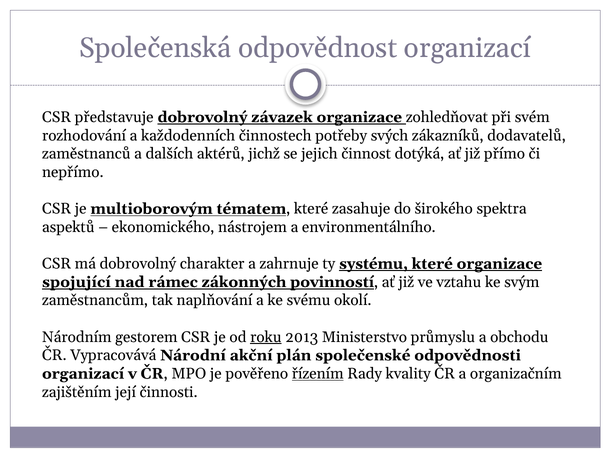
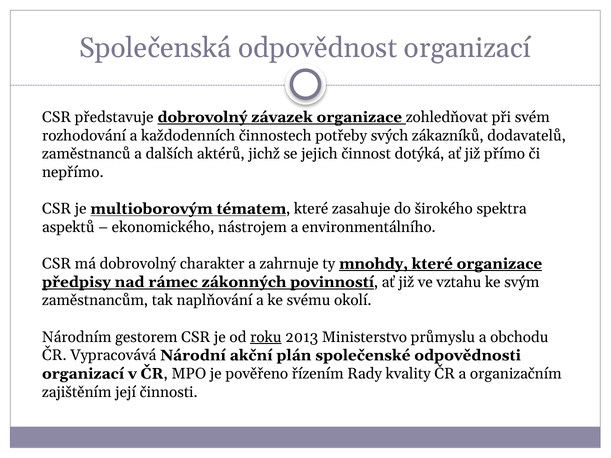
systému: systému -> mnohdy (374, 264)
spojující: spojující -> předpisy (76, 282)
řízením underline: present -> none (318, 374)
